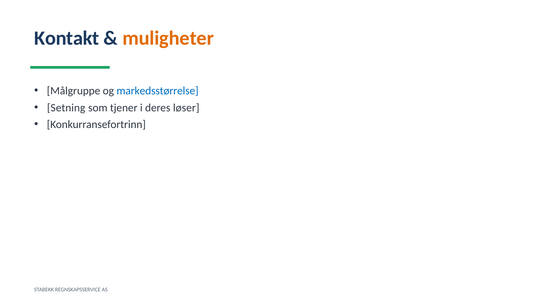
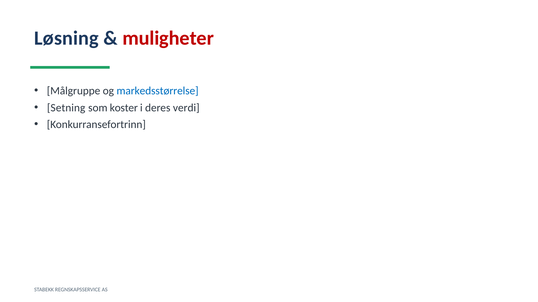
Kontakt: Kontakt -> Løsning (67, 38)
muligheter colour: orange -> red (168, 38)
tjener: tjener -> koster (124, 108)
løser: løser -> verdi (186, 108)
